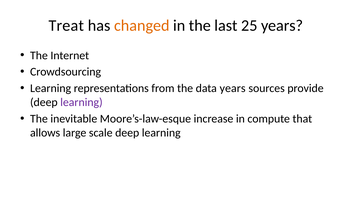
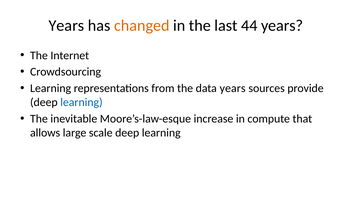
Treat: Treat -> Years (66, 26)
25: 25 -> 44 (249, 26)
learning colour: purple -> blue (81, 102)
